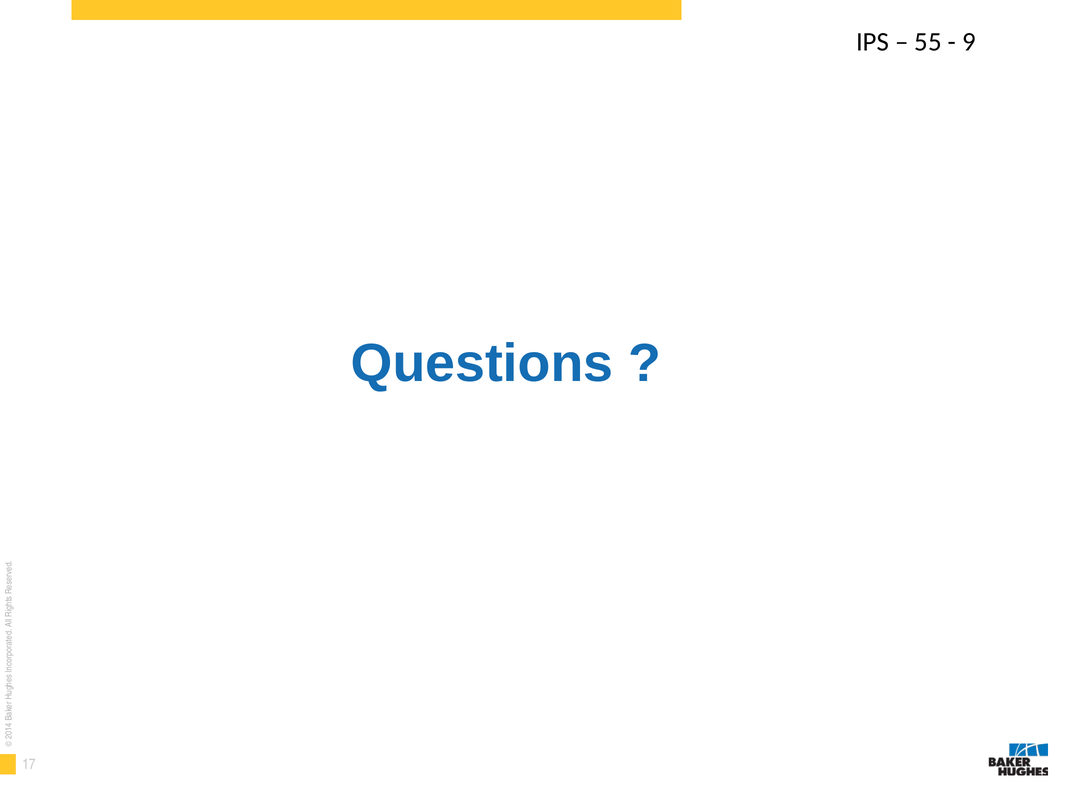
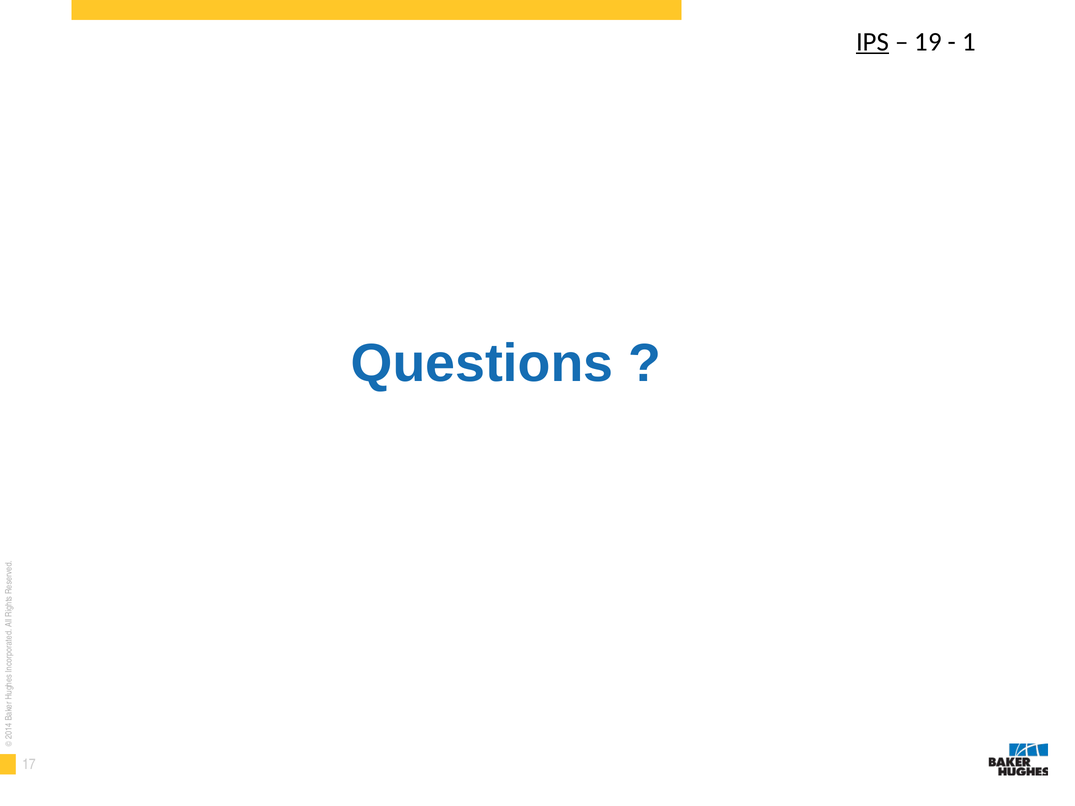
IPS underline: none -> present (873, 42)
55: 55 -> 19 (928, 42)
9: 9 -> 1 (969, 42)
